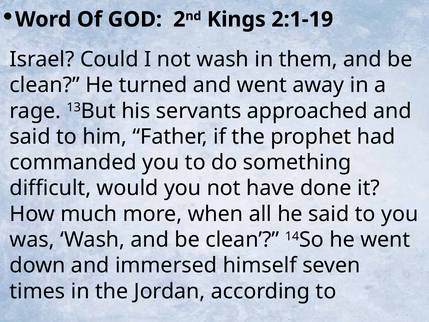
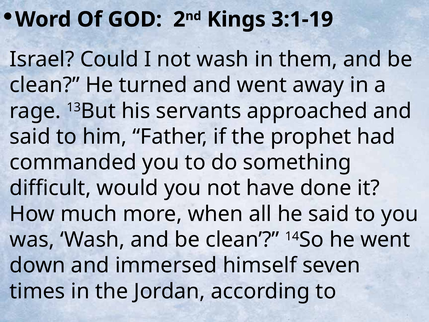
2:1-19: 2:1-19 -> 3:1-19 (302, 19)
